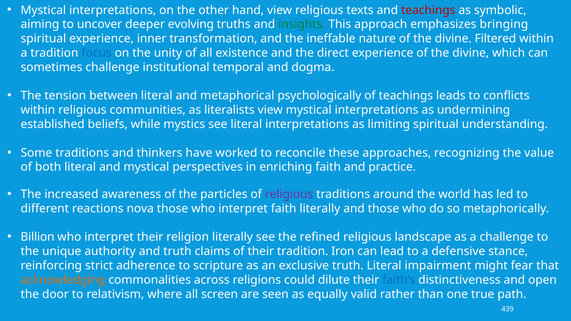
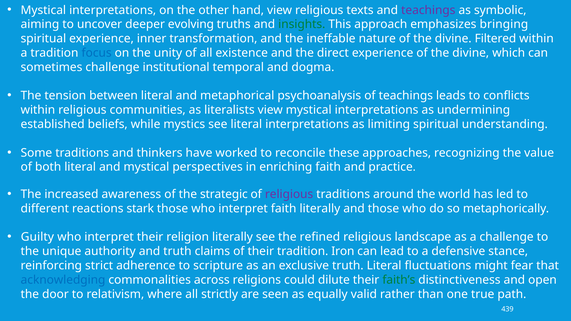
teachings colour: red -> purple (428, 10)
psychologically: psychologically -> psychoanalysis (319, 96)
particles: particles -> strategic (224, 194)
nova: nova -> stark (140, 209)
Billion: Billion -> Guilty (37, 237)
impairment: impairment -> fluctuations (438, 266)
acknowledging colour: orange -> blue (63, 280)
faith’s colour: blue -> green (399, 280)
screen: screen -> strictly (220, 294)
